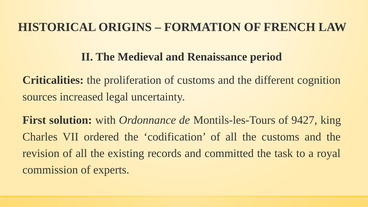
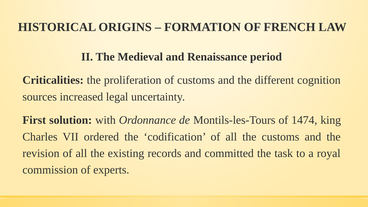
9427: 9427 -> 1474 (304, 120)
